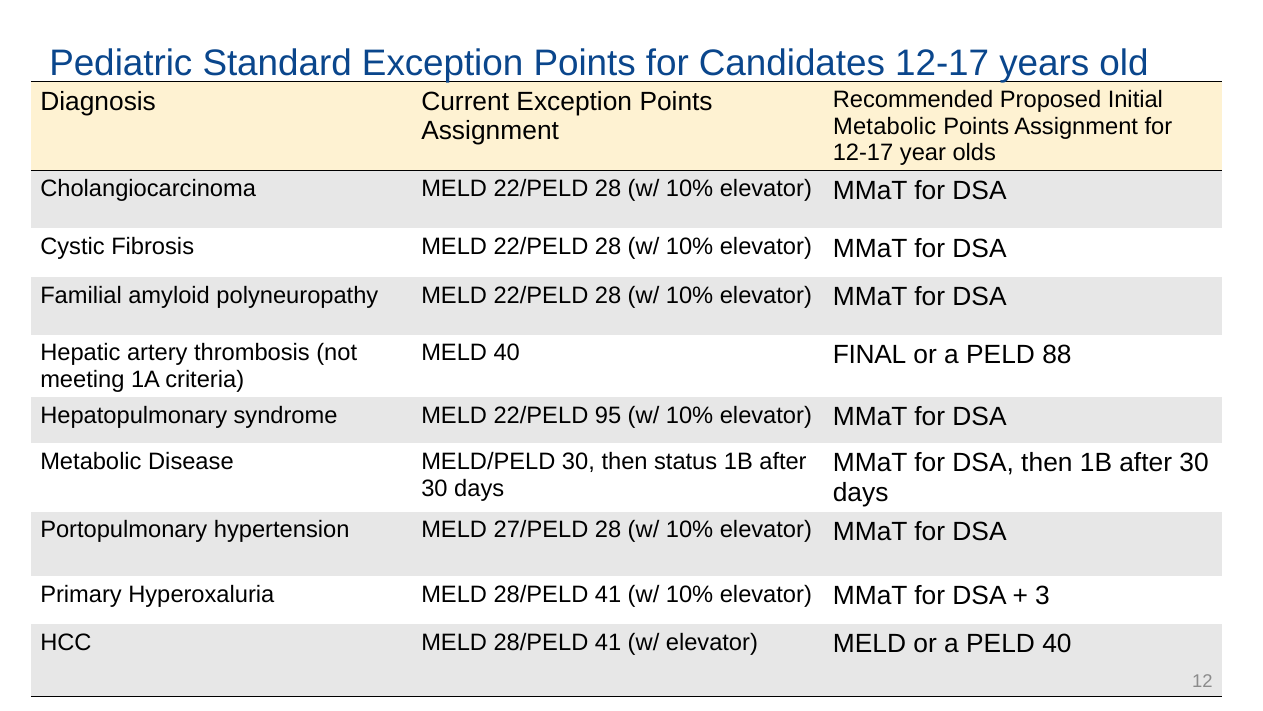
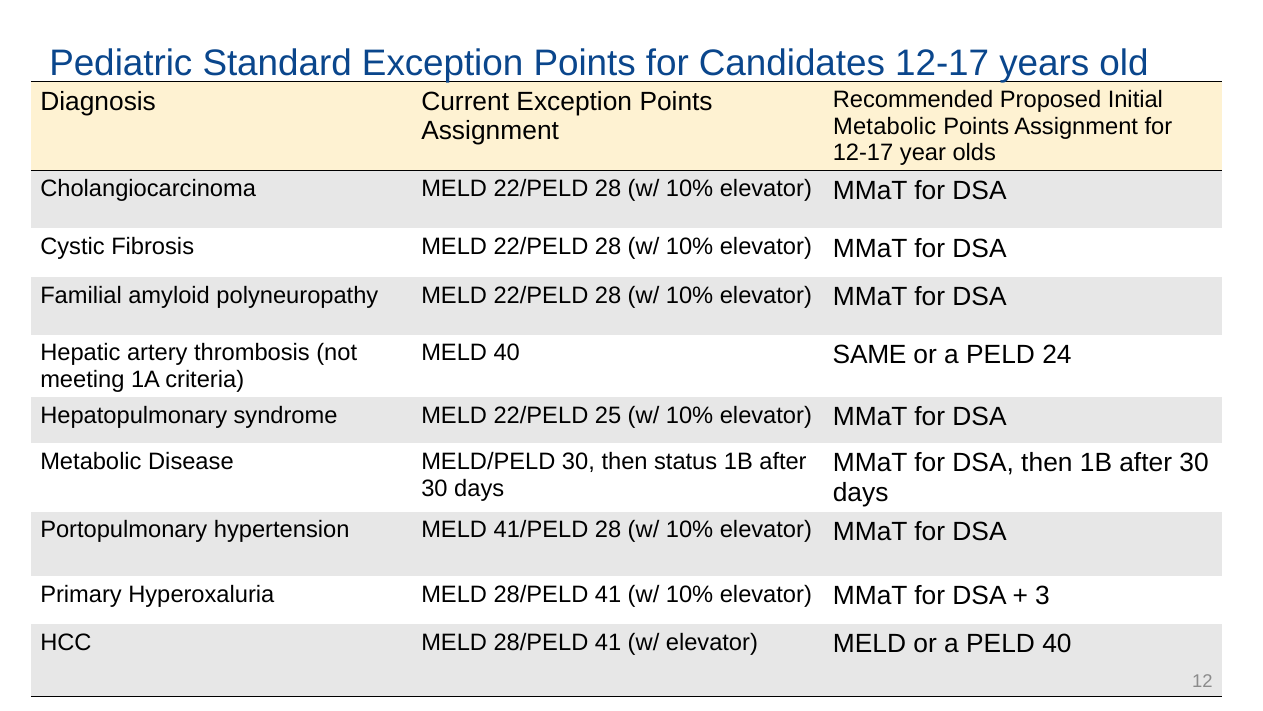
FINAL: FINAL -> SAME (870, 354)
88: 88 -> 24 (1057, 354)
95: 95 -> 25 (608, 416)
27/PELD: 27/PELD -> 41/PELD (541, 530)
